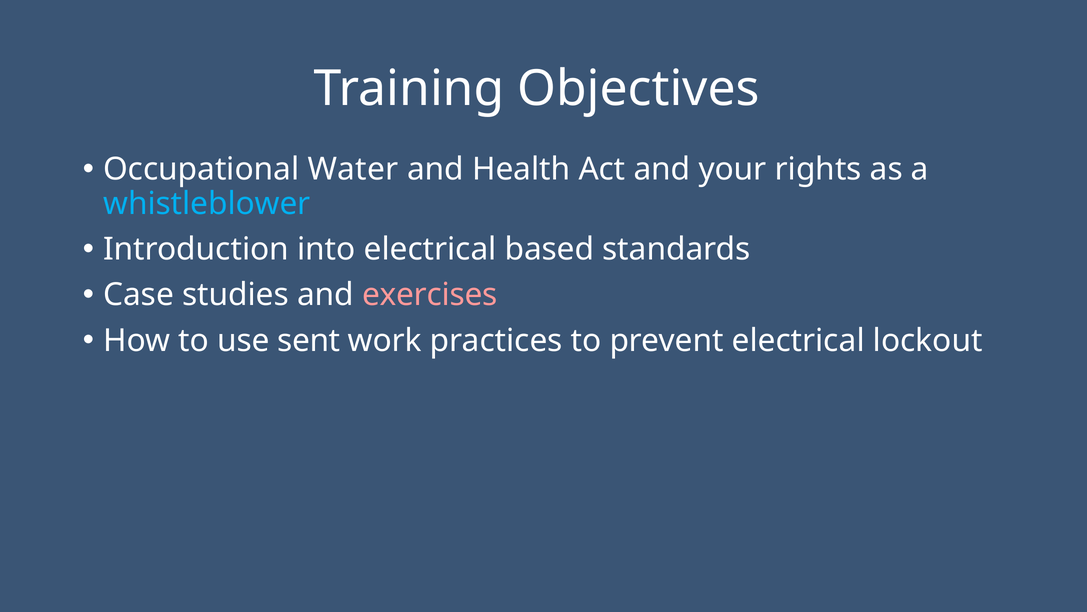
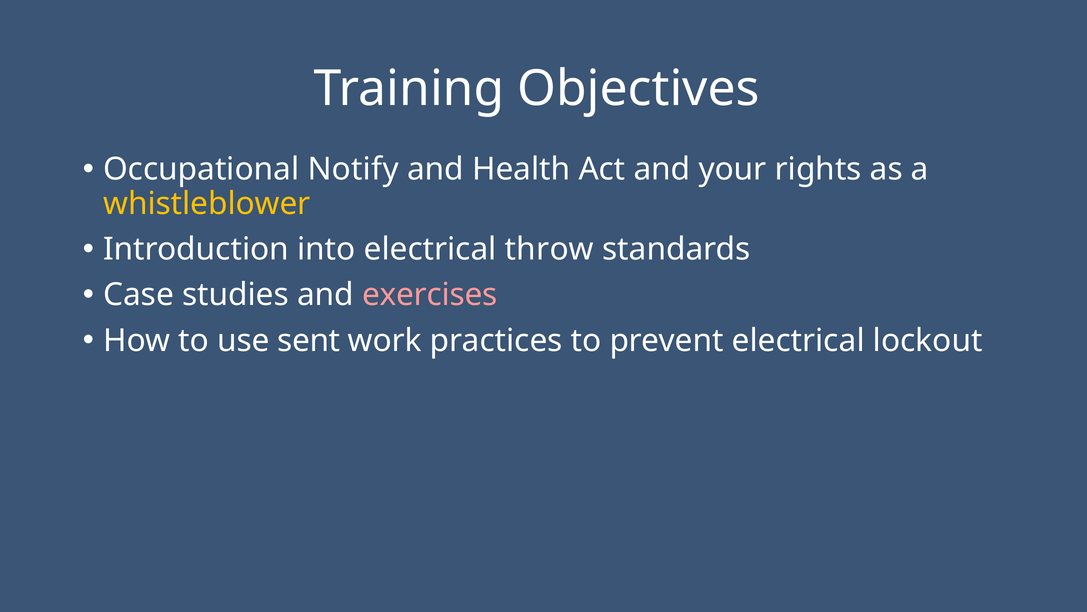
Water: Water -> Notify (353, 169)
whistleblower colour: light blue -> yellow (207, 203)
based: based -> throw (549, 249)
